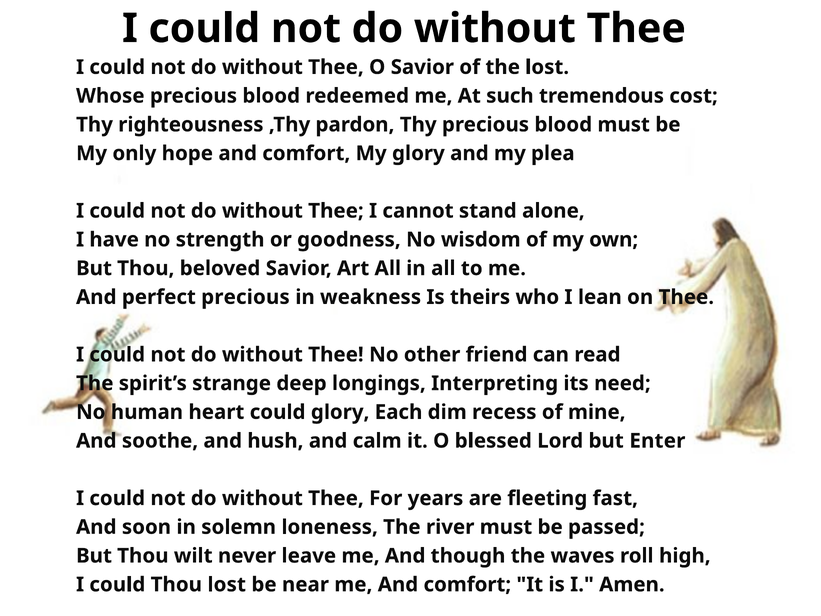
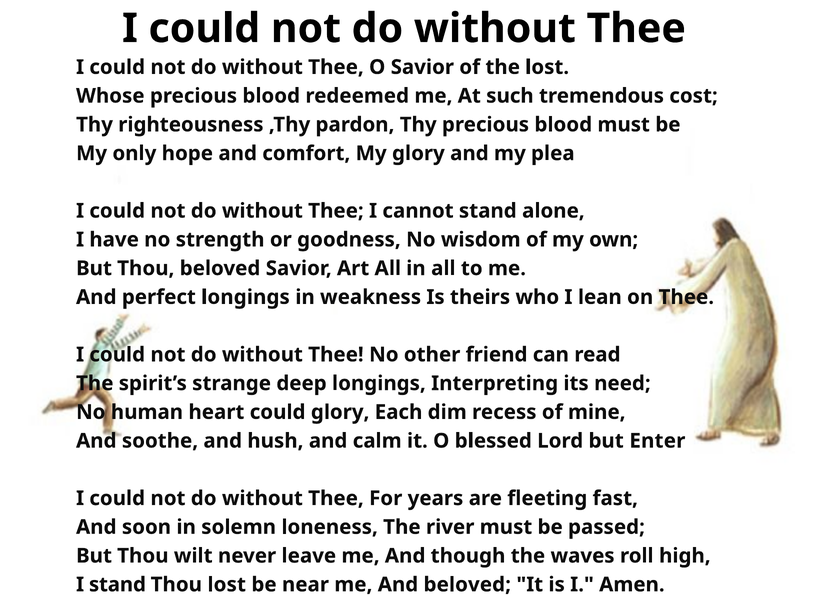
perfect precious: precious -> longings (245, 297)
could: could -> stand (117, 584)
me And comfort: comfort -> beloved (467, 584)
